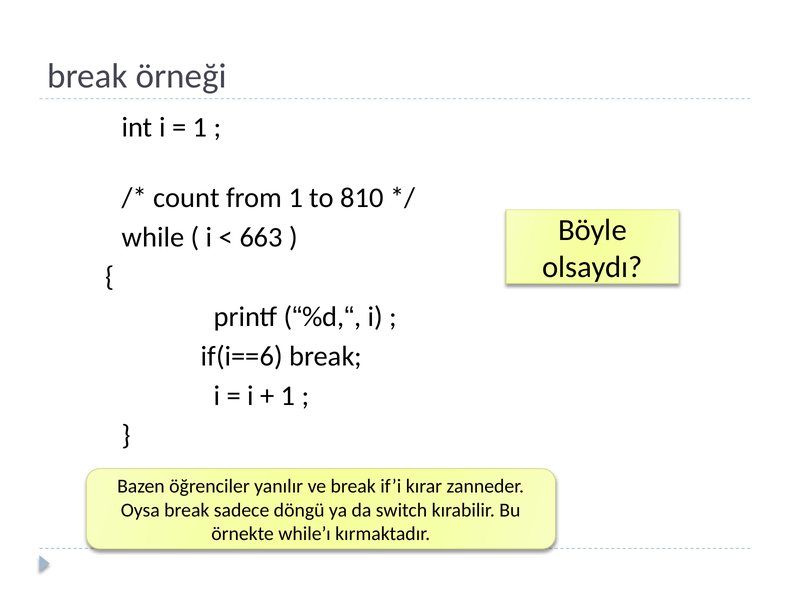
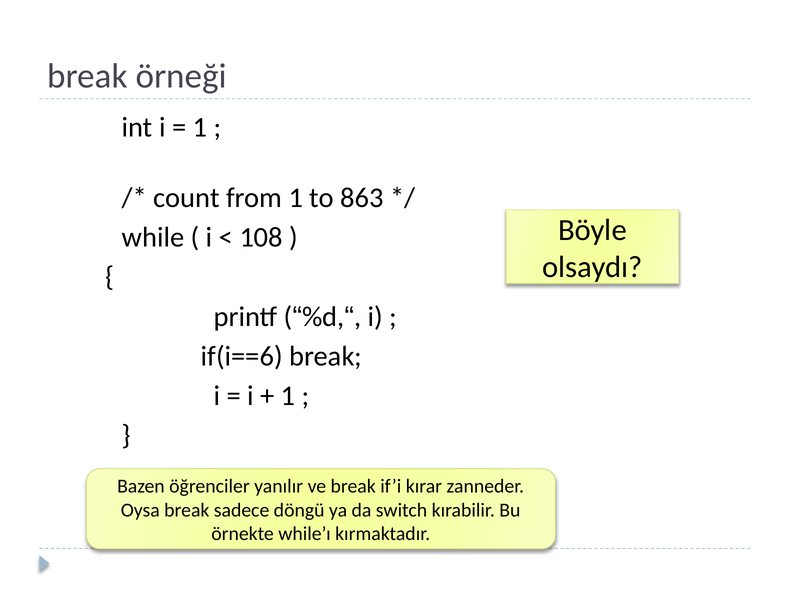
810: 810 -> 863 (362, 198)
663: 663 -> 108 (261, 238)
